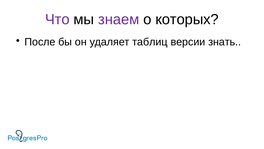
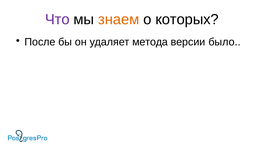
знаем colour: purple -> orange (119, 19)
таблиц: таблиц -> метода (150, 42)
знать: знать -> было (225, 42)
